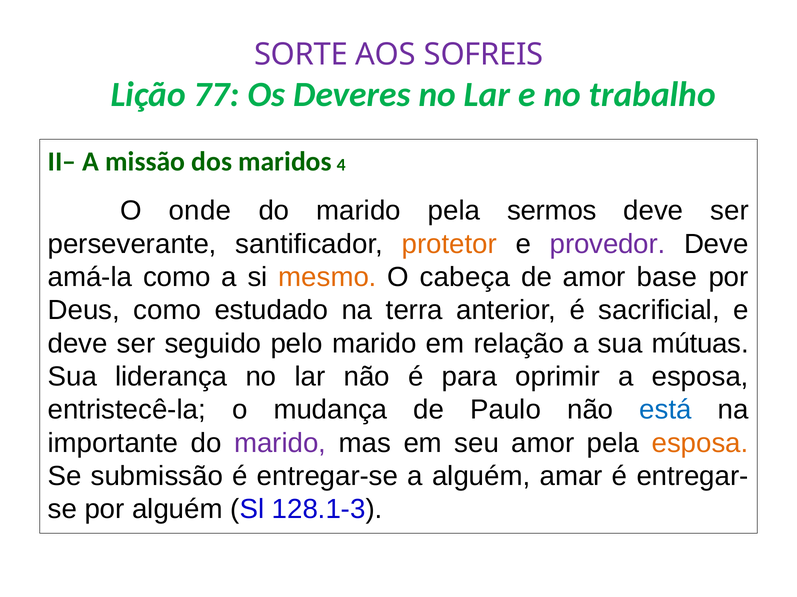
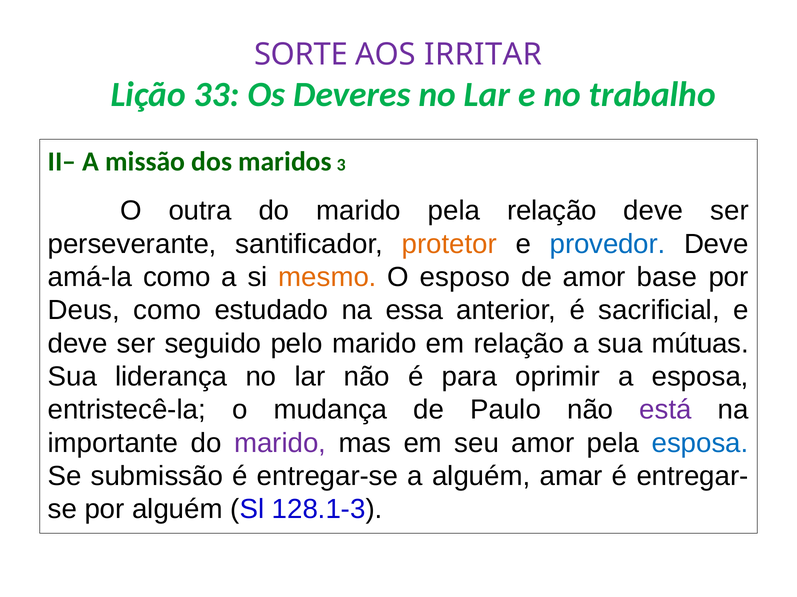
SOFREIS: SOFREIS -> IRRITAR (483, 55)
77: 77 -> 33 (217, 95)
4: 4 -> 3 (341, 165)
onde: onde -> outra (200, 211)
pela sermos: sermos -> relação (552, 211)
provedor colour: purple -> blue (608, 244)
cabeça: cabeça -> esposo (465, 278)
terra: terra -> essa (414, 311)
está colour: blue -> purple (666, 410)
esposa colour: orange -> blue (700, 444)
